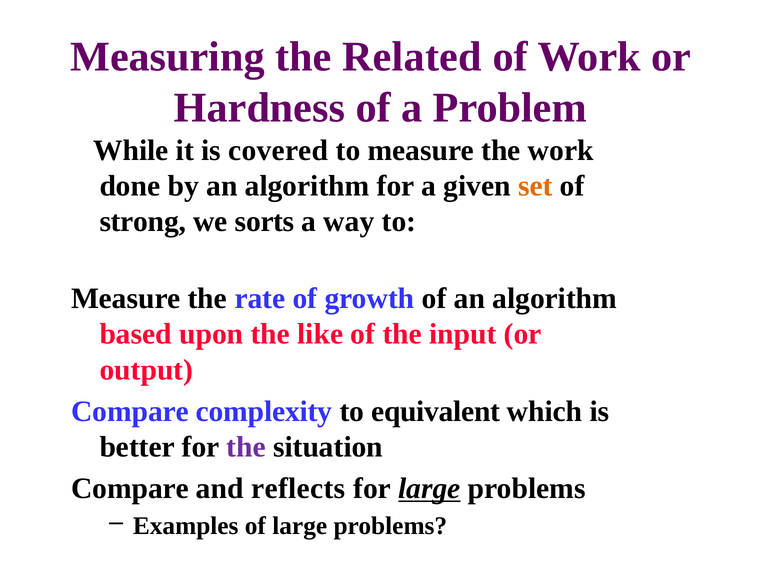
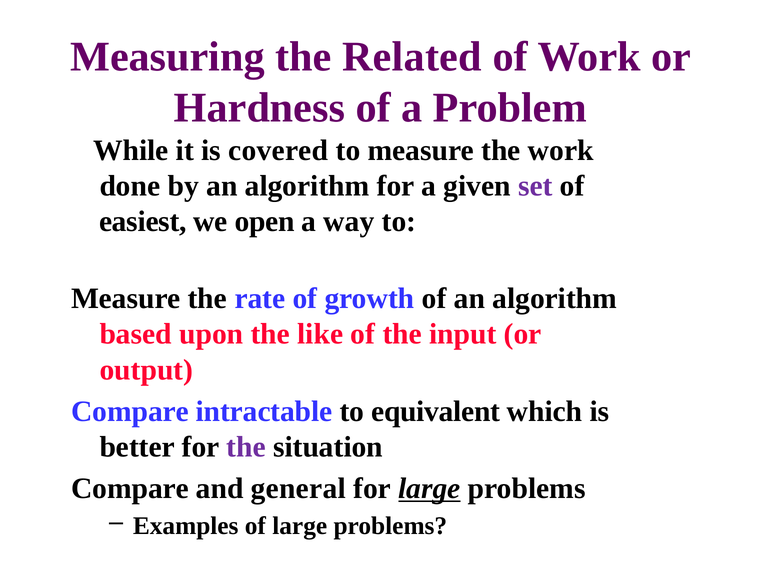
set colour: orange -> purple (535, 186)
strong: strong -> easiest (143, 222)
sorts: sorts -> open (265, 222)
complexity: complexity -> intractable (264, 411)
reflects: reflects -> general (298, 488)
